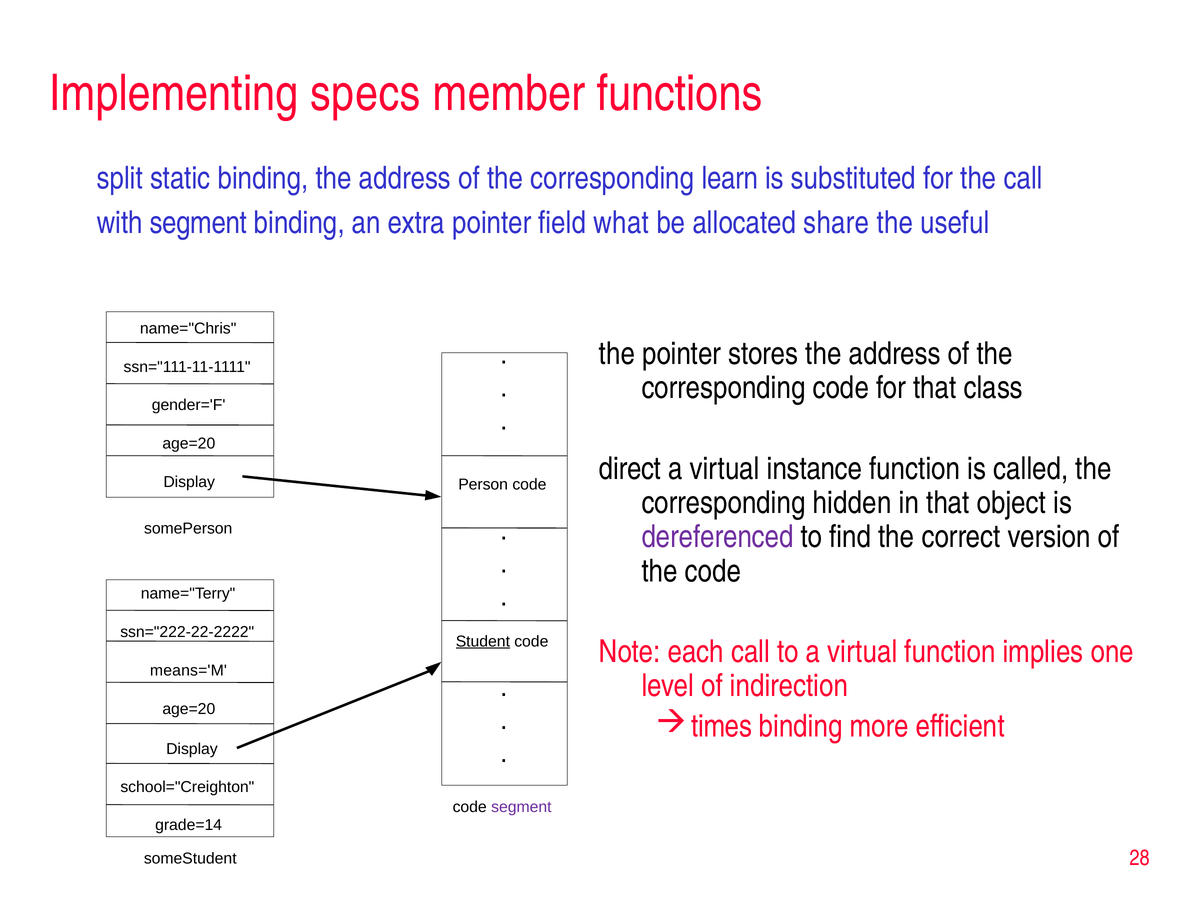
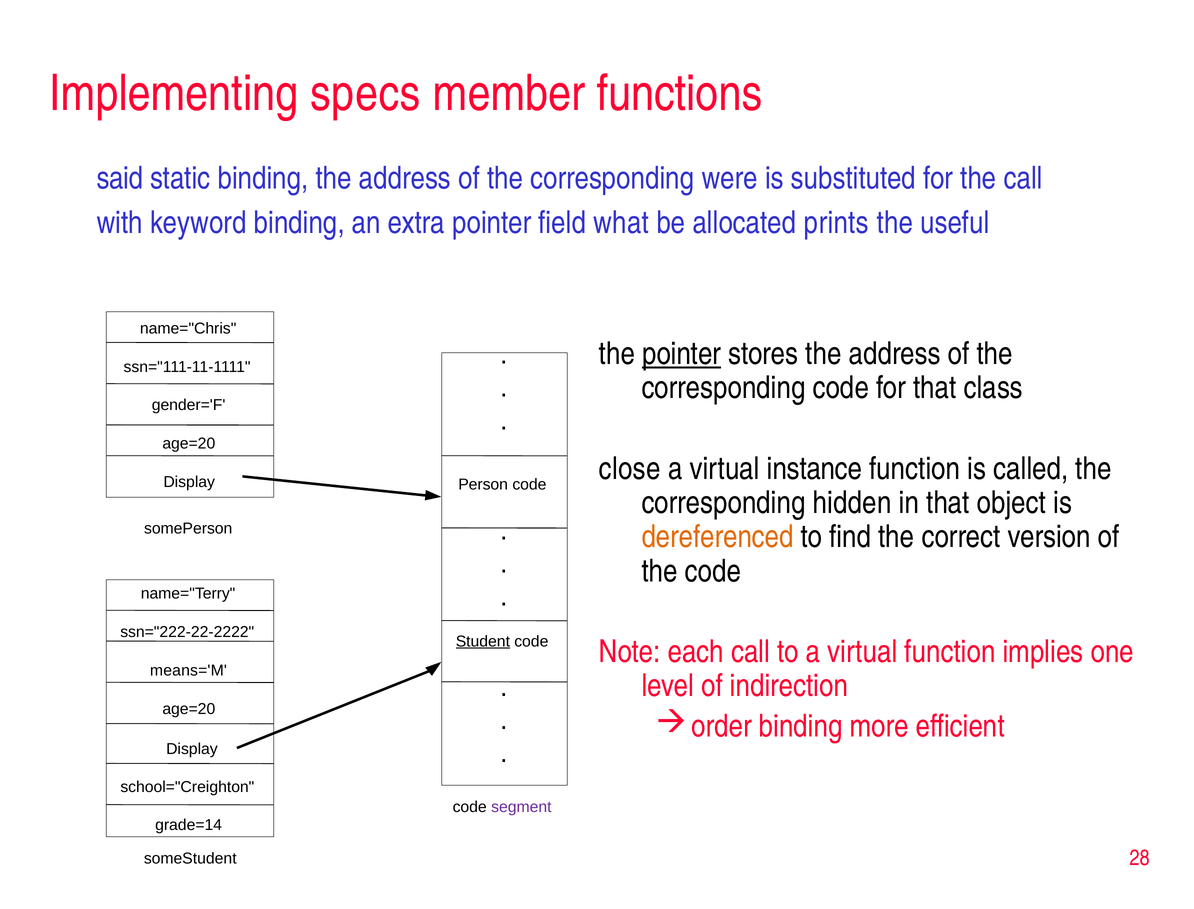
split: split -> said (120, 179)
learn: learn -> were (730, 179)
with segment: segment -> keyword (198, 223)
share: share -> prints (836, 223)
pointer underline: none -> present (682, 354)
direct: direct -> close (630, 469)
dereferenced colour: purple -> orange (718, 537)
times: times -> order (722, 727)
